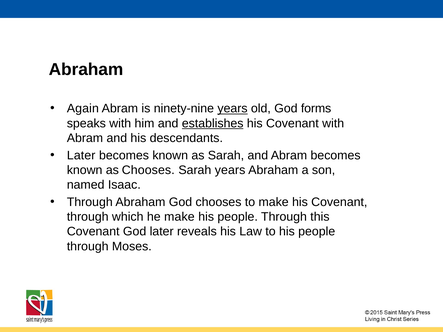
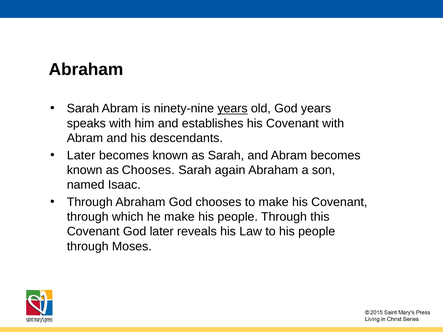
Again: Again -> Sarah (83, 109)
God forms: forms -> years (316, 109)
establishes underline: present -> none (213, 123)
Sarah years: years -> again (230, 170)
